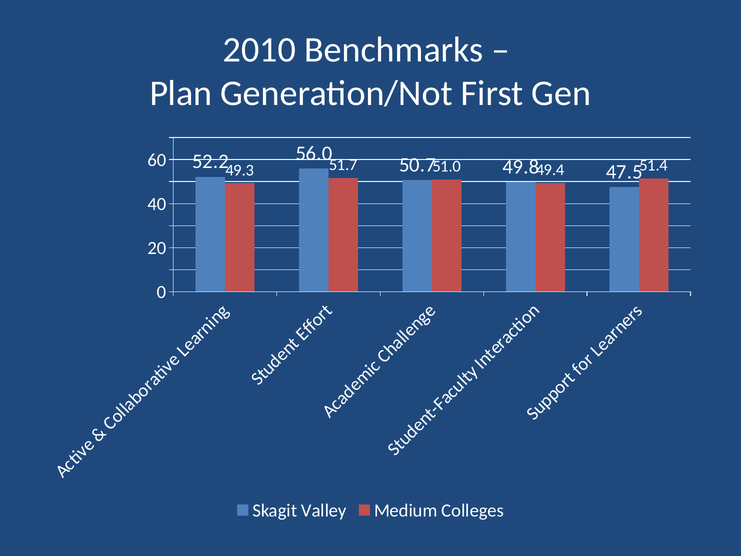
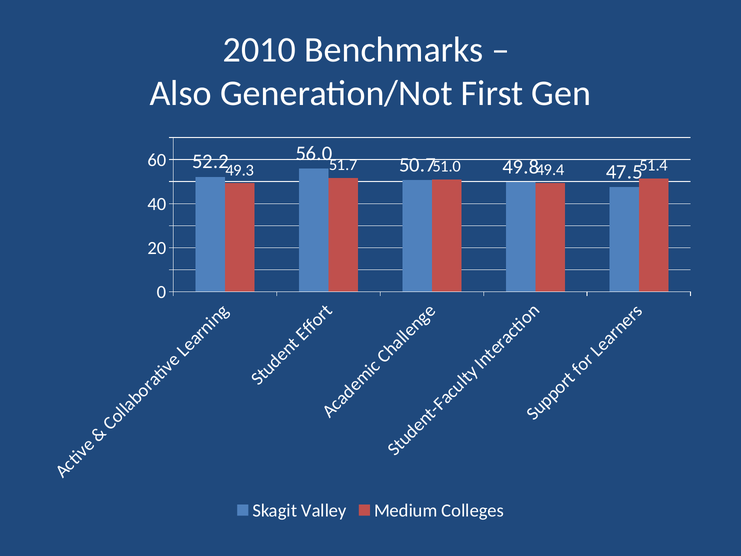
Plan: Plan -> Also (181, 93)
